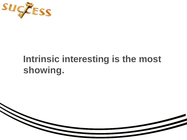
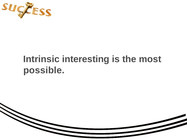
showing: showing -> possible (44, 70)
